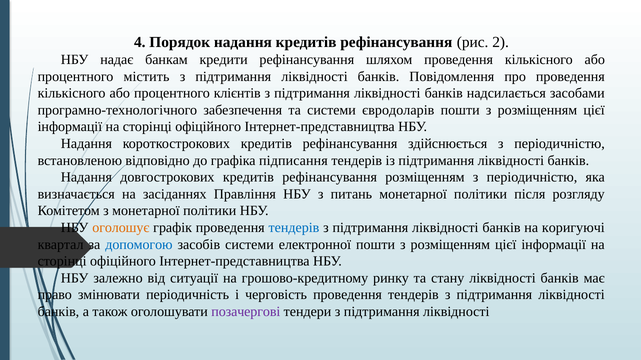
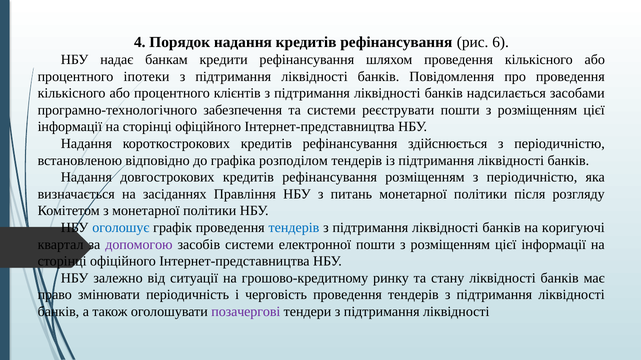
2: 2 -> 6 (501, 42)
містить: містить -> іпотеки (147, 77)
євродоларів: євродоларів -> реєструвати (398, 110)
підписання: підписання -> розподілом (293, 161)
оголошує colour: orange -> blue (121, 228)
допомогою colour: blue -> purple (139, 245)
